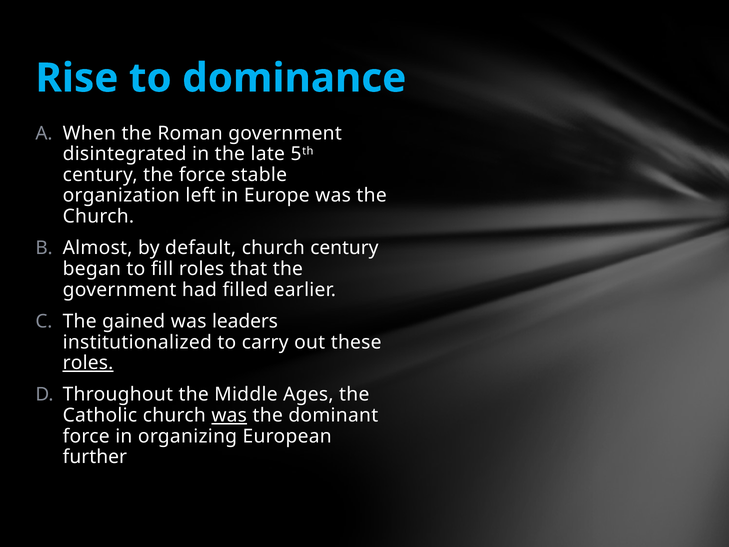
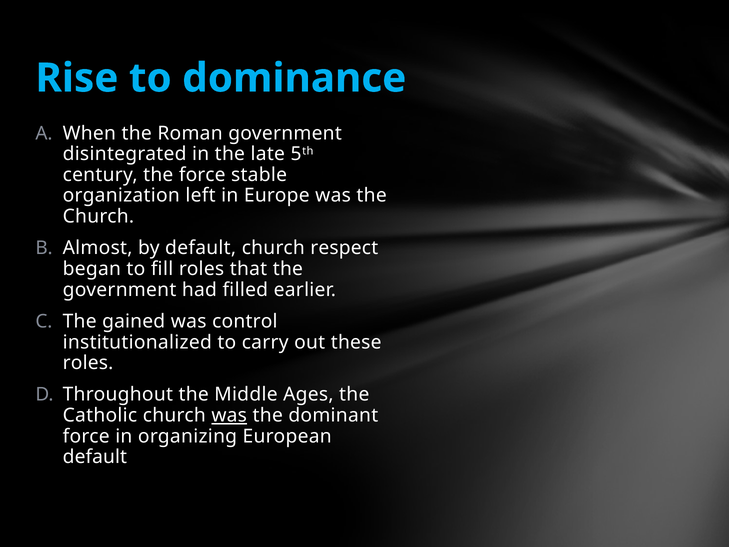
church century: century -> respect (344, 248)
leaders: leaders -> control (245, 321)
roles underline: present -> none (88, 363)
further: further -> default (95, 457)
